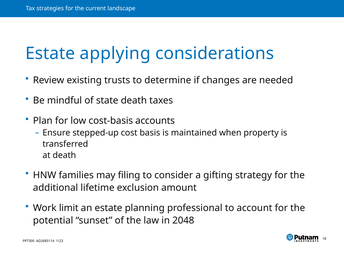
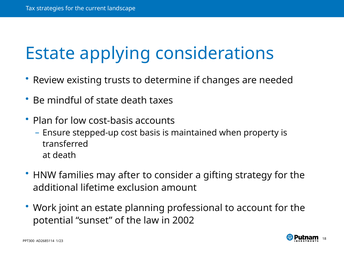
filing: filing -> after (129, 175)
limit: limit -> joint (69, 208)
2048: 2048 -> 2002 (183, 221)
